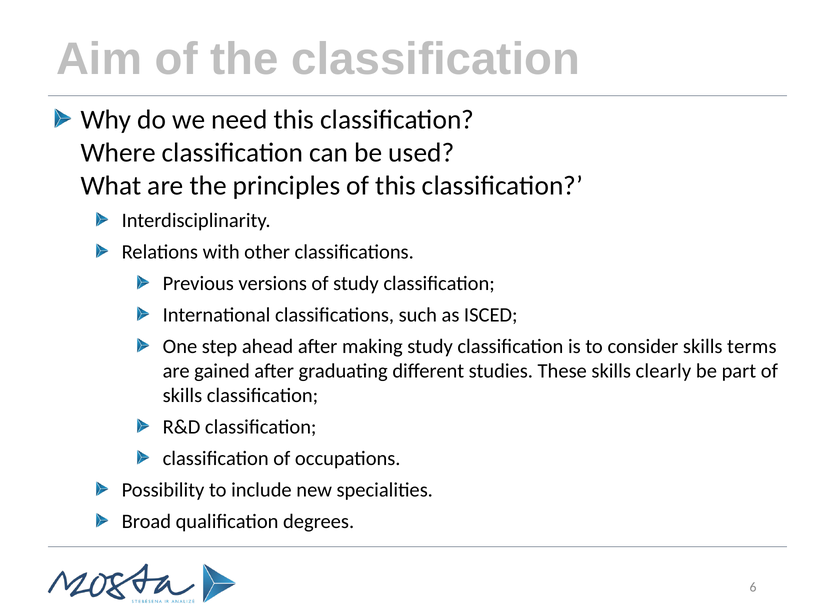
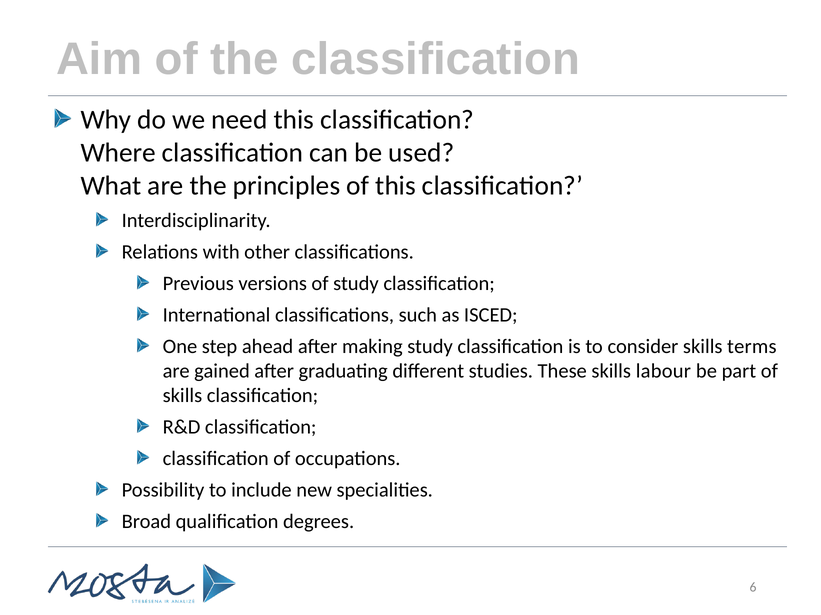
clearly: clearly -> labour (663, 371)
